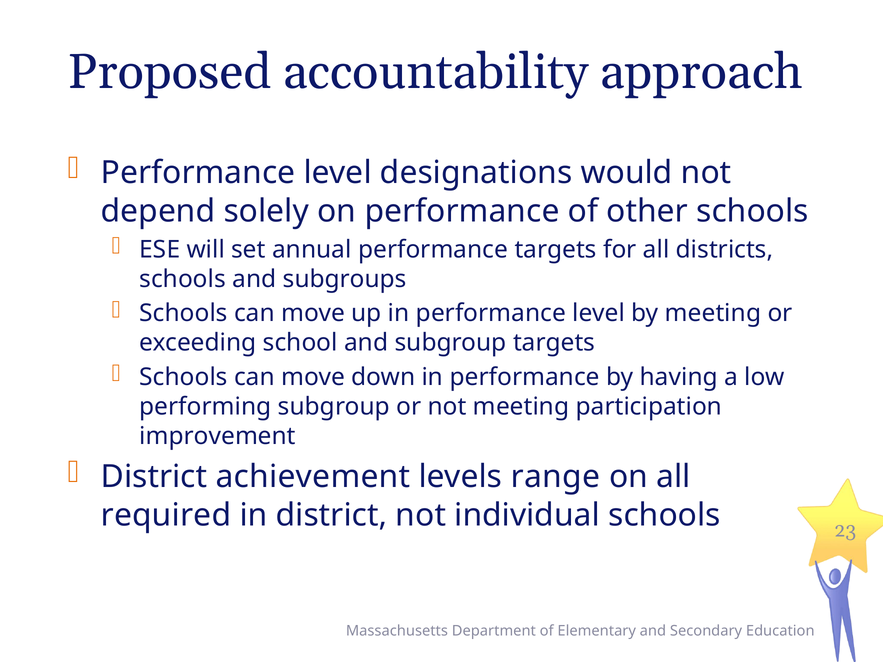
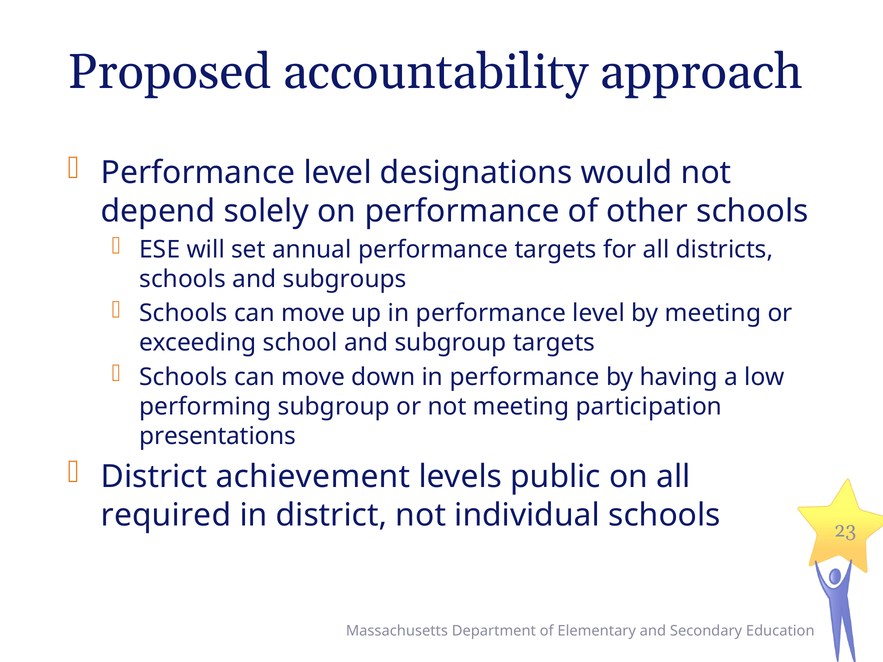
improvement: improvement -> presentations (218, 436)
range: range -> public (556, 477)
